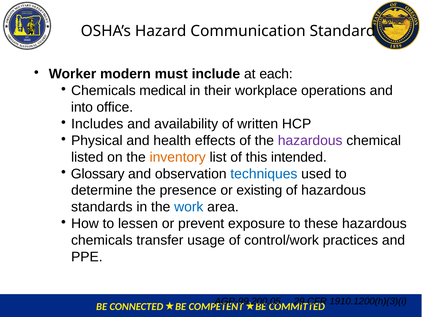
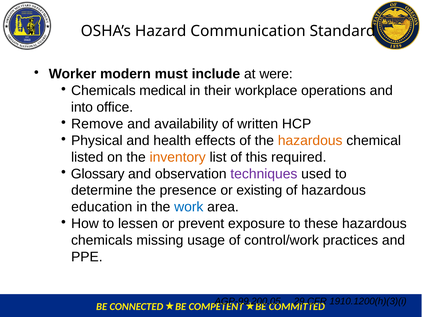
each: each -> were (276, 74)
Includes: Includes -> Remove (97, 124)
hazardous colour: purple -> orange (310, 140)
intended: intended -> required (299, 157)
techniques colour: blue -> purple (264, 173)
standards: standards -> education (102, 207)
transfer: transfer -> missing (160, 240)
